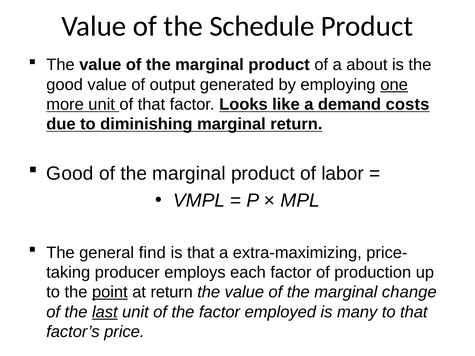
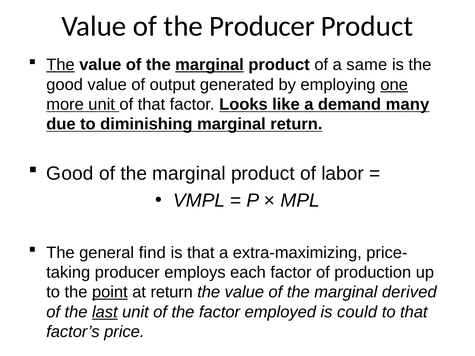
the Schedule: Schedule -> Producer (262, 26)
The underline: none -> present (60, 65)
marginal underline: none -> present (210, 65)
about: about -> same (367, 65)
costs: costs -> many (408, 104)
change: change -> derived (409, 292)
many: many -> could (357, 312)
